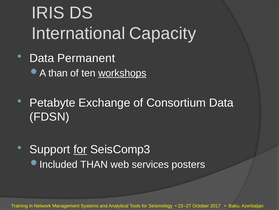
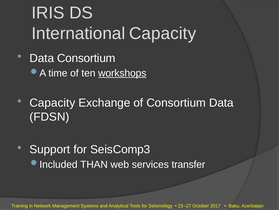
Data Permanent: Permanent -> Consortium (86, 58)
than: than -> time (58, 73)
Petabyte: Petabyte -> Capacity (52, 102)
for underline: present -> none (80, 149)
posters: posters -> transfer (188, 164)
